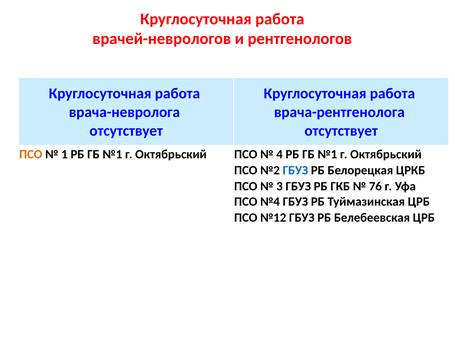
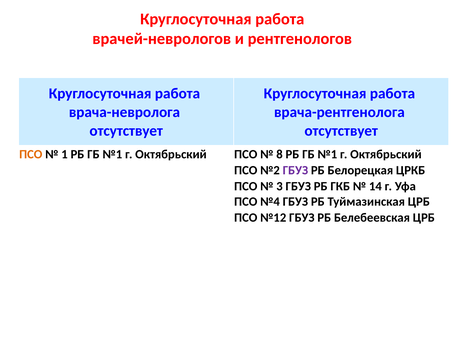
4: 4 -> 8 (279, 154)
ГБУЗ colour: blue -> purple (295, 170)
76: 76 -> 14 (375, 186)
